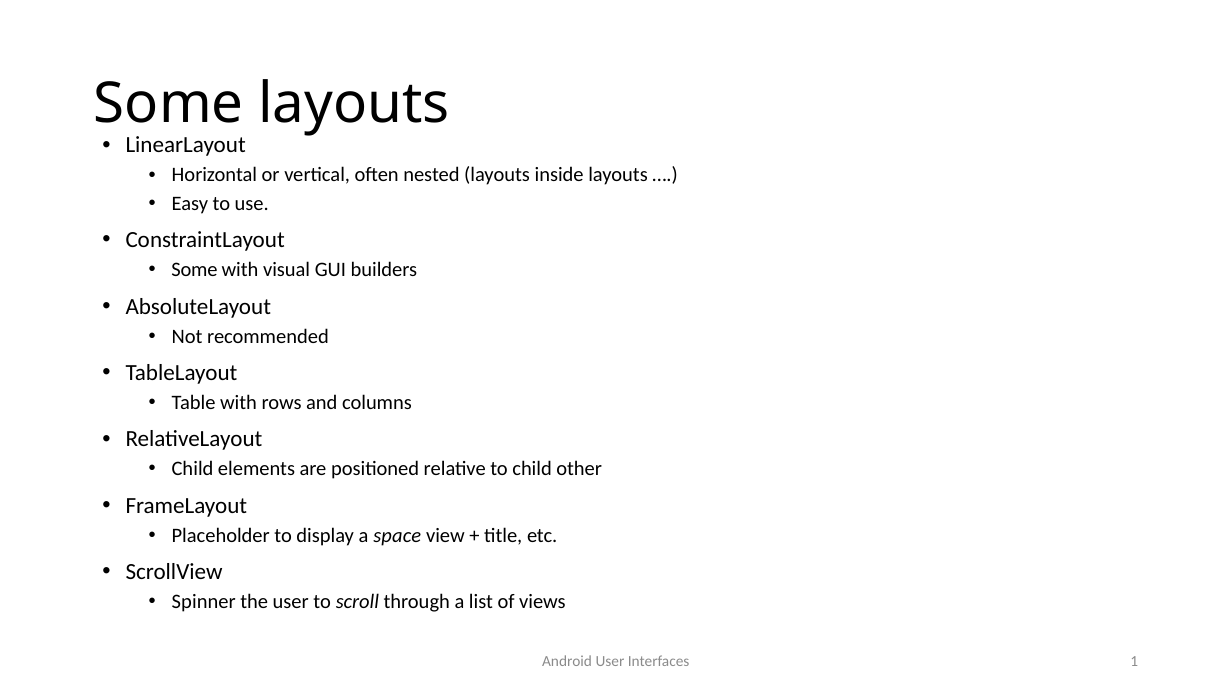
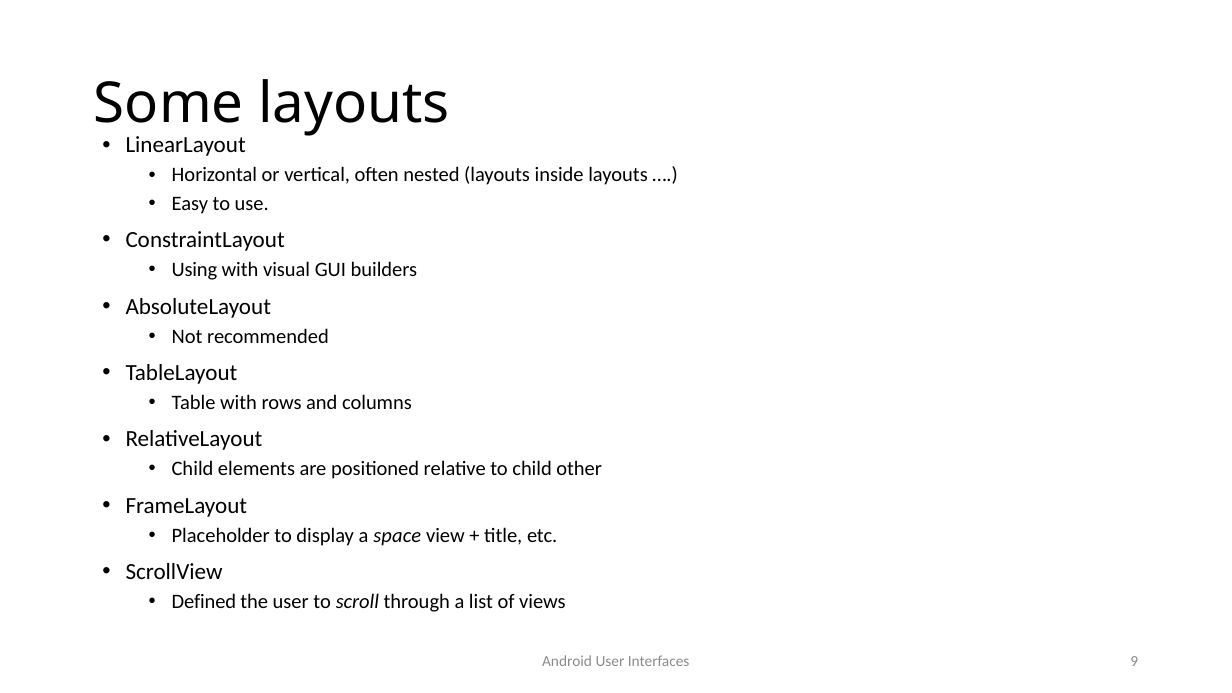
Some: Some -> Using (194, 270)
Spinner: Spinner -> Defined (204, 602)
1: 1 -> 9 (1134, 662)
